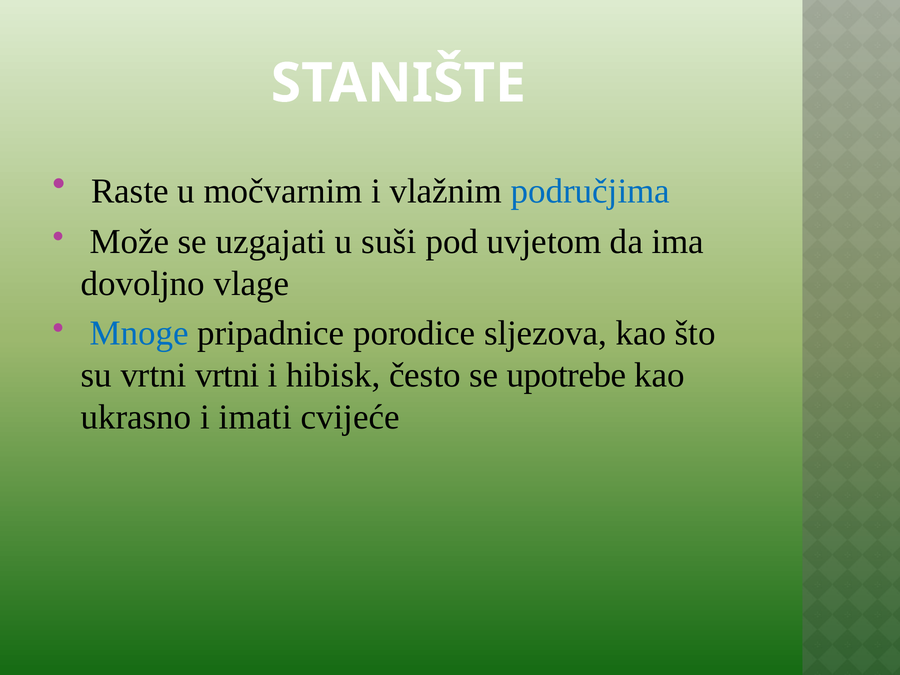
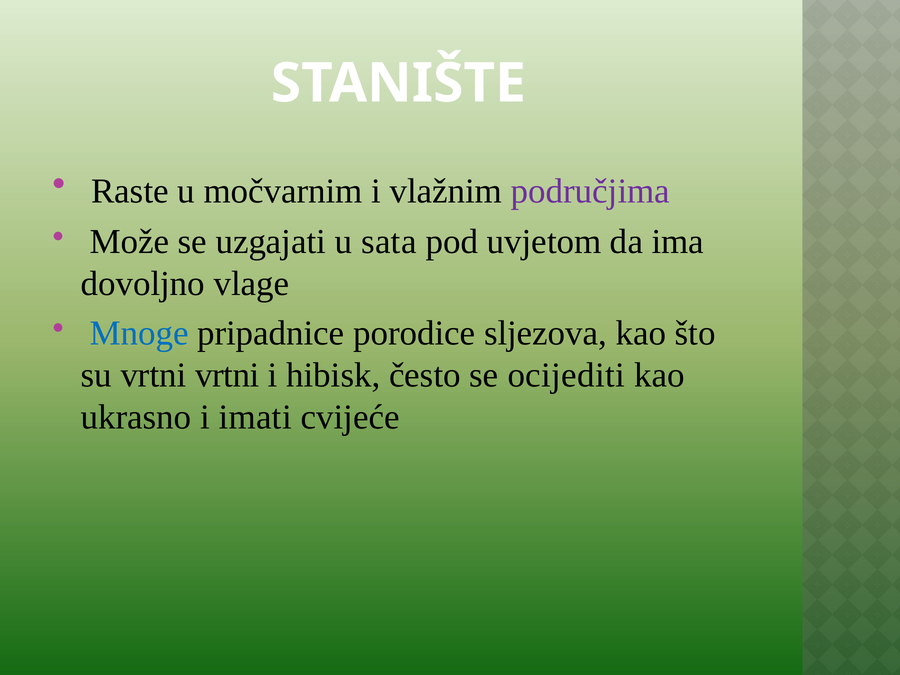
područjima colour: blue -> purple (590, 191)
suši: suši -> sata (389, 242)
upotrebe: upotrebe -> ocijediti (566, 375)
